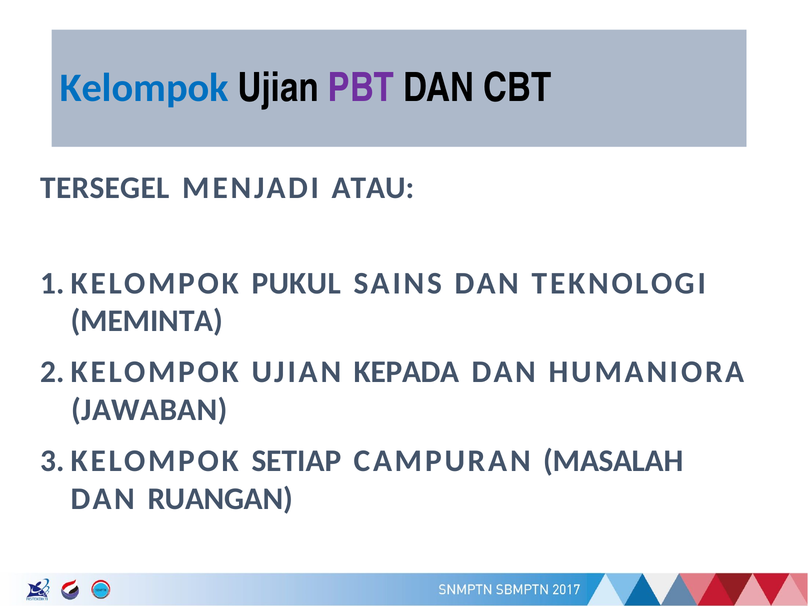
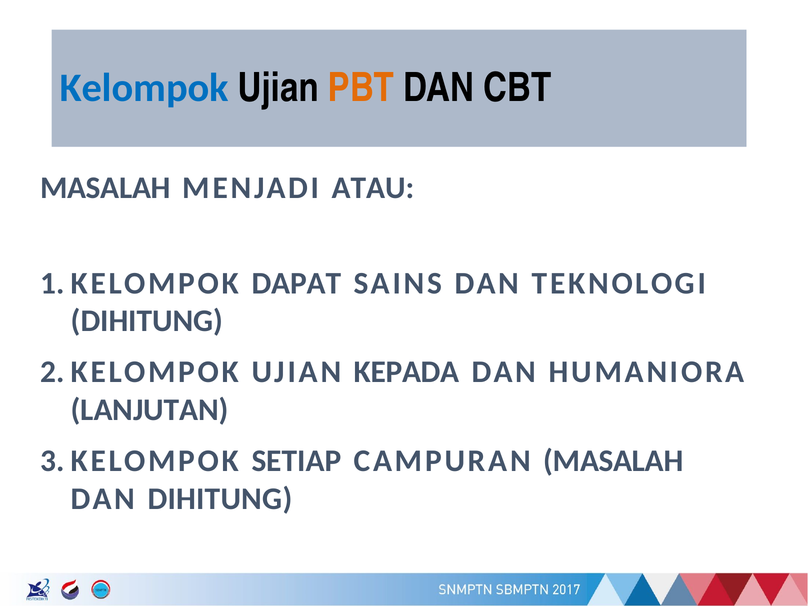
PBT colour: purple -> orange (361, 88)
TERSEGEL: TERSEGEL -> MASALAH (105, 188)
PUKUL: PUKUL -> DAPAT (296, 283)
MEMINTA: MEMINTA -> DIHITUNG (147, 321)
JAWABAN: JAWABAN -> LANJUTAN (150, 410)
DAN RUANGAN: RUANGAN -> DIHITUNG (220, 499)
